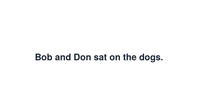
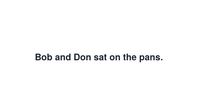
dogs: dogs -> pans (151, 57)
